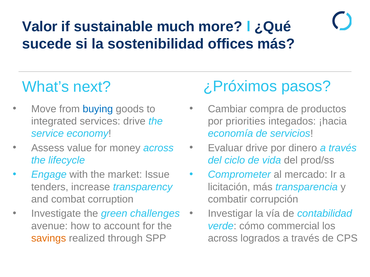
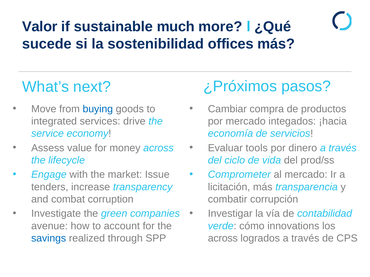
por priorities: priorities -> mercado (246, 121)
Evaluar drive: drive -> tools (257, 148)
challenges: challenges -> companies (155, 214)
commercial: commercial -> innovations (293, 226)
savings colour: orange -> blue (49, 239)
